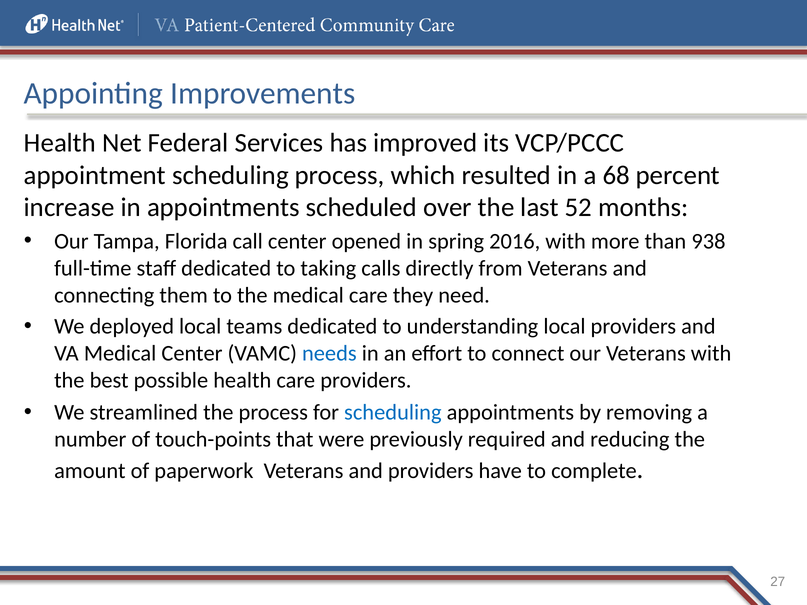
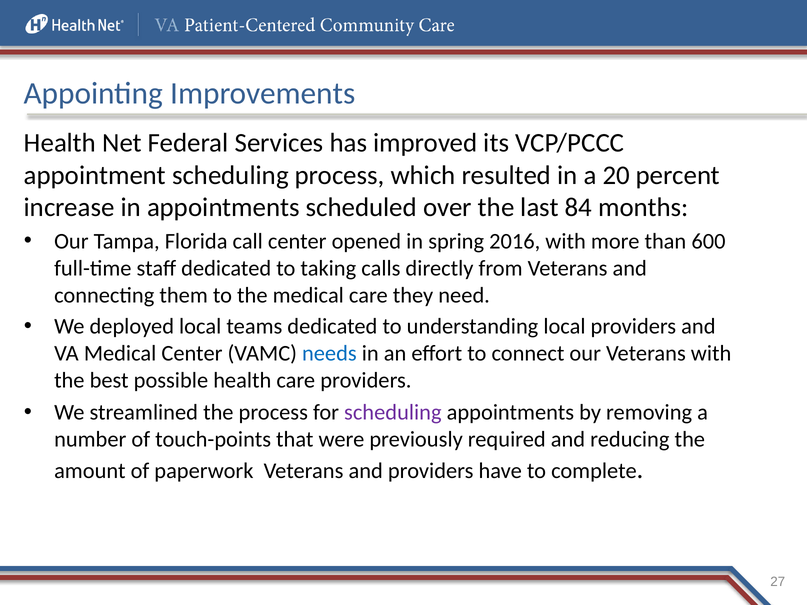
68: 68 -> 20 (616, 175)
52: 52 -> 84 (578, 208)
938: 938 -> 600 (708, 241)
scheduling colour: blue -> purple (393, 413)
